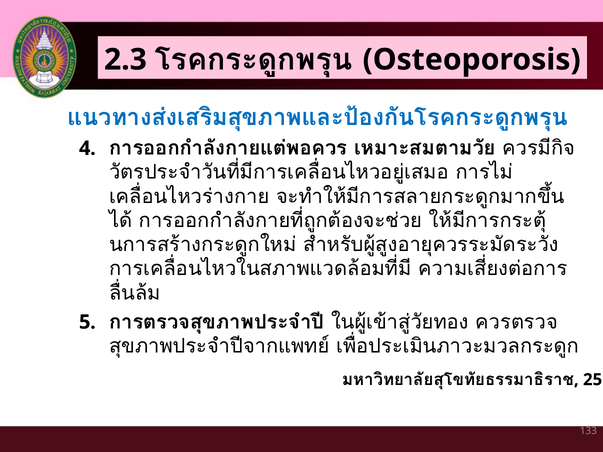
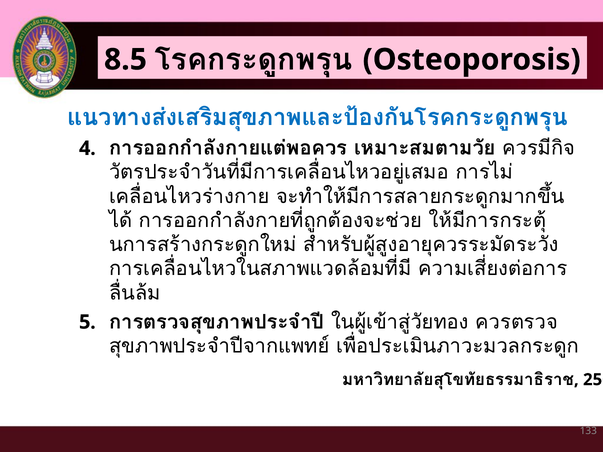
2.3: 2.3 -> 8.5 (125, 60)
